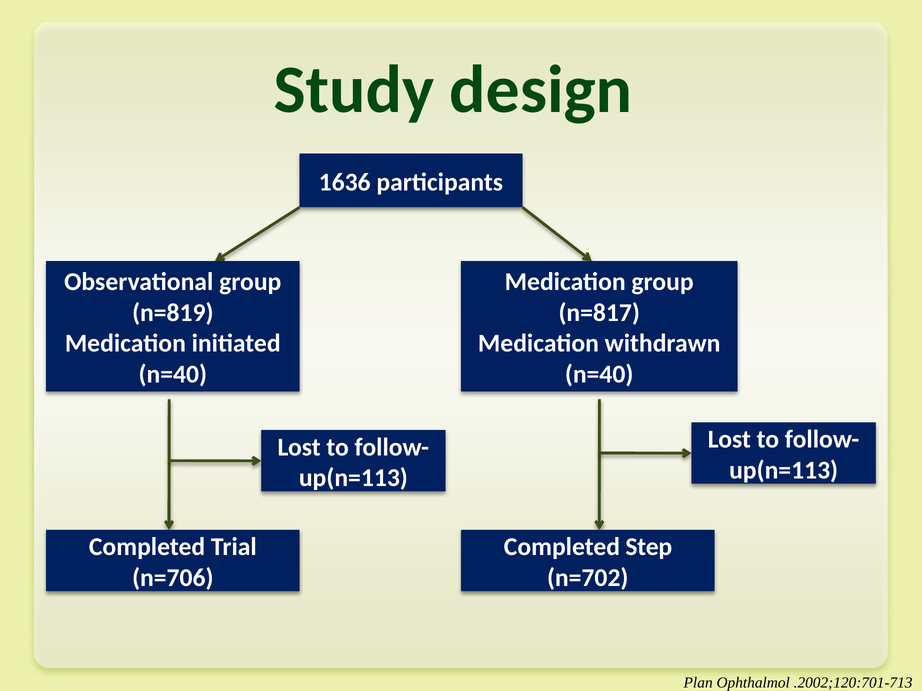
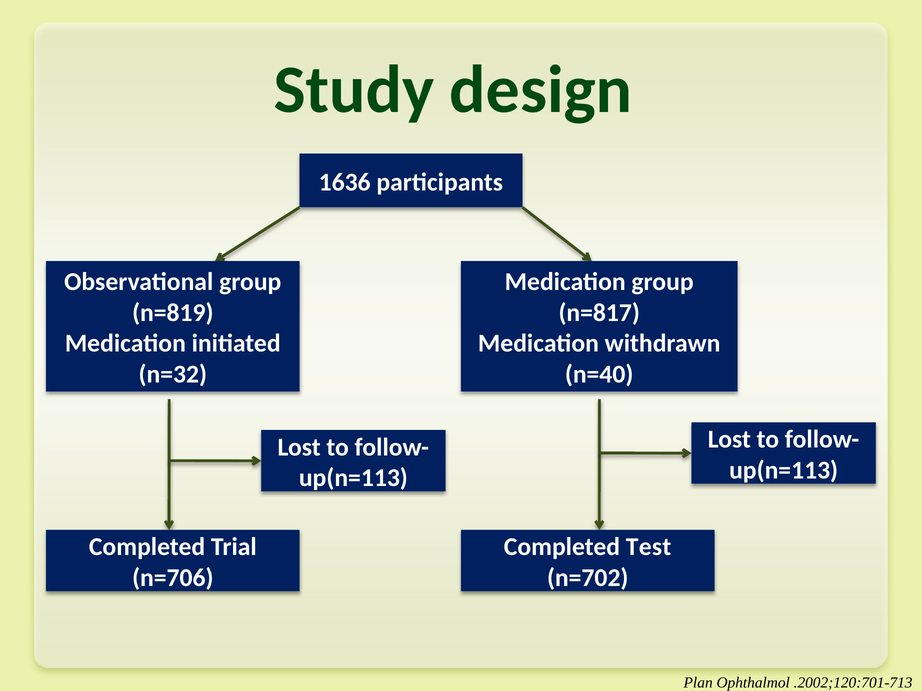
n=40: n=40 -> n=32 (173, 374)
Step: Step -> Test (649, 547)
